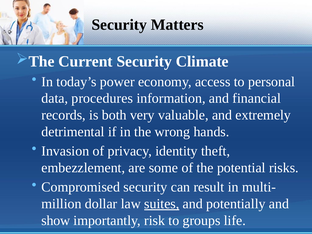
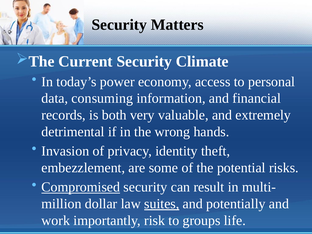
procedures: procedures -> consuming (102, 98)
Compromised underline: none -> present (81, 187)
show: show -> work (56, 220)
